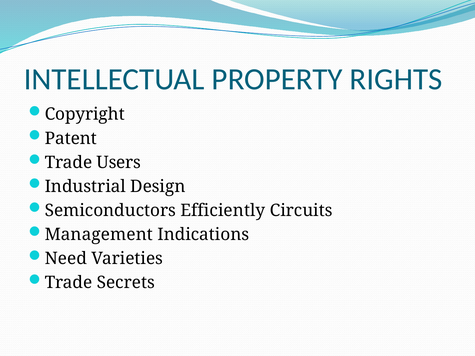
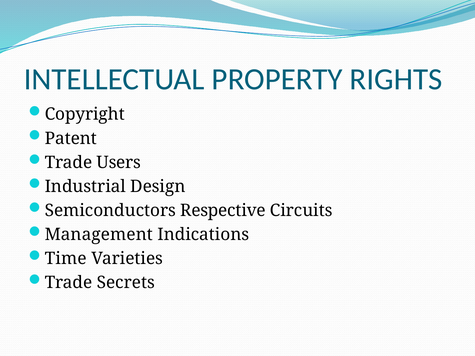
Efficiently: Efficiently -> Respective (223, 211)
Need: Need -> Time (66, 259)
